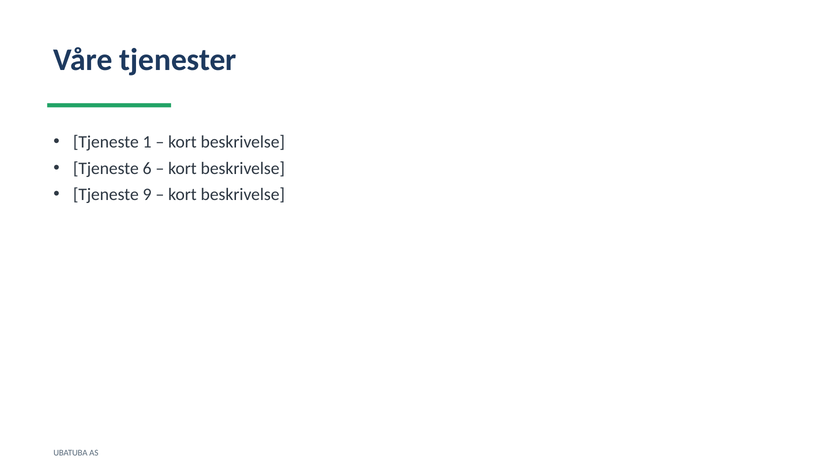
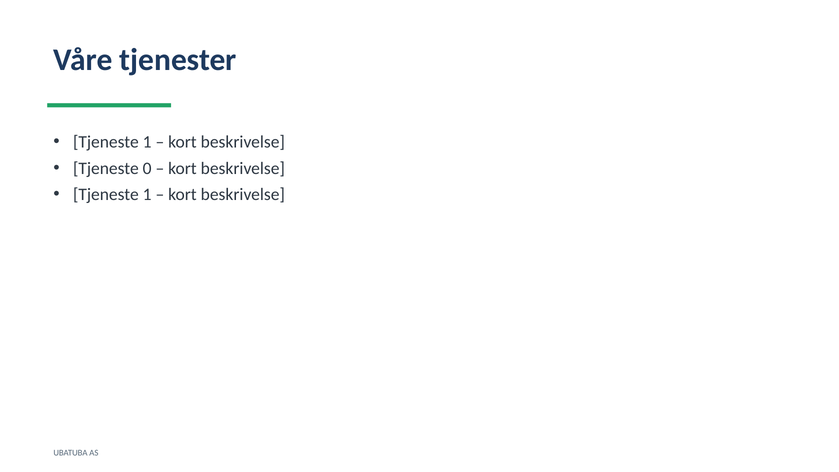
6: 6 -> 0 (147, 168)
9: 9 -> 1 (147, 195)
